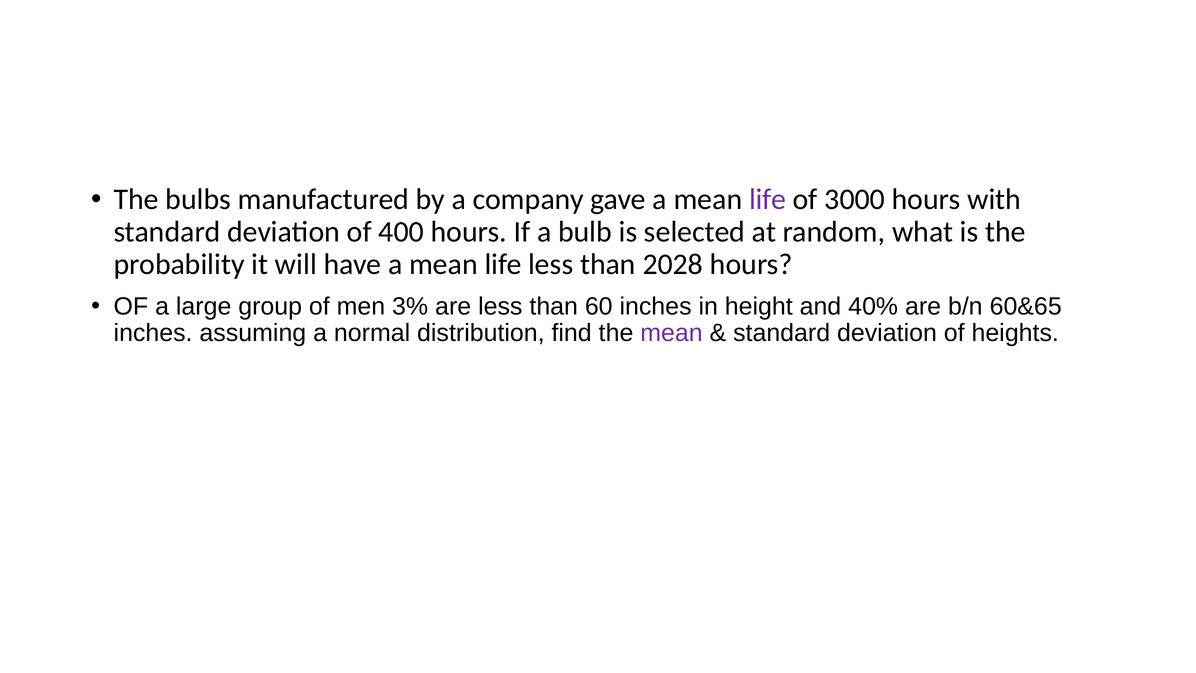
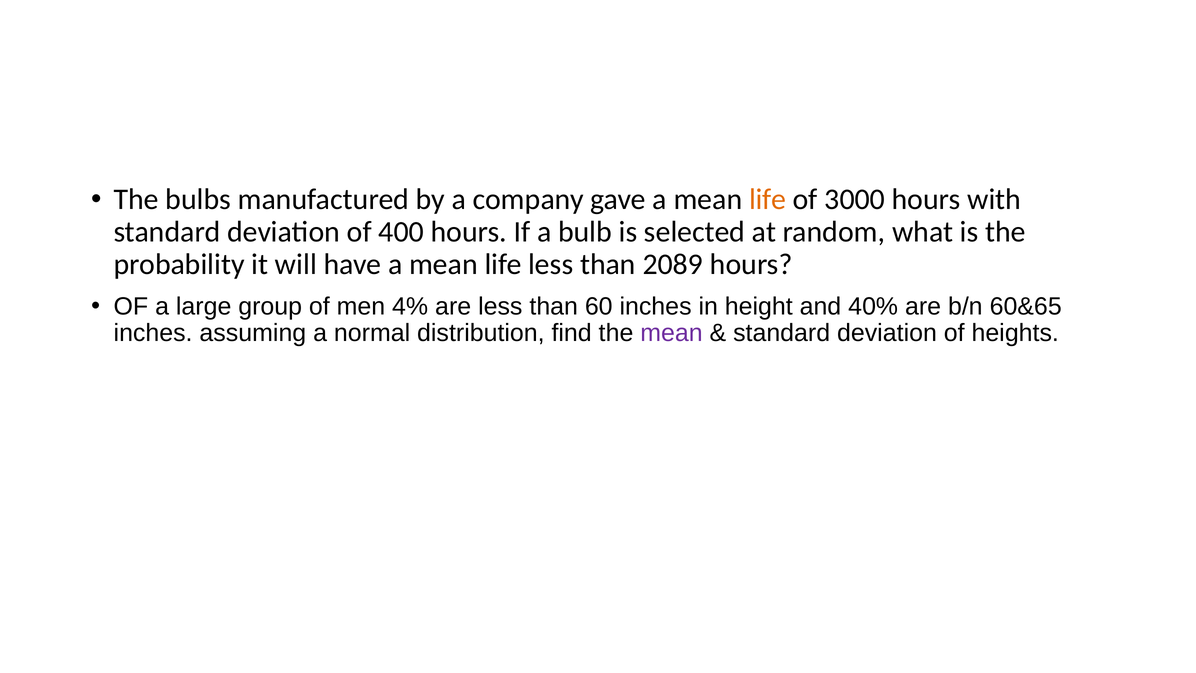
life colour: purple -> orange (768, 200)
2028: 2028 -> 2089 (673, 264)
3%: 3% -> 4% (410, 306)
